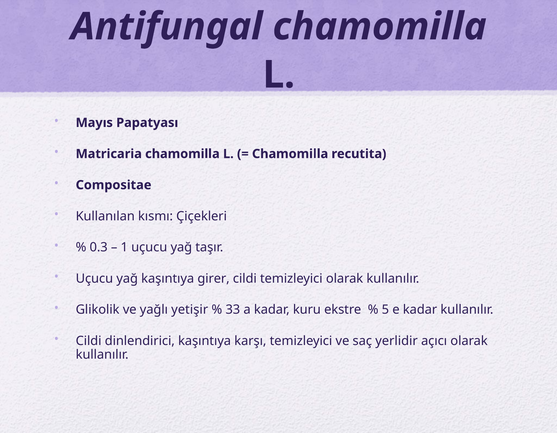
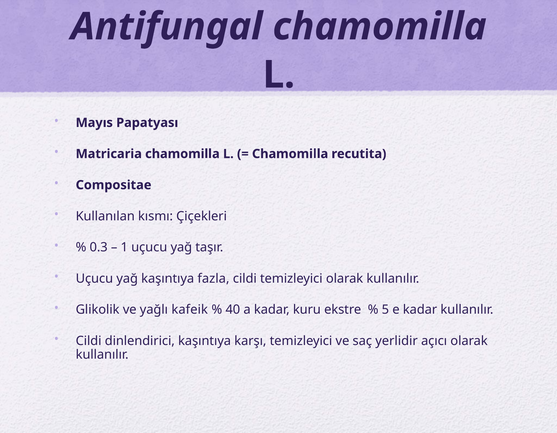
girer: girer -> fazla (213, 278)
yetişir: yetişir -> kafeik (190, 310)
33: 33 -> 40 (233, 310)
